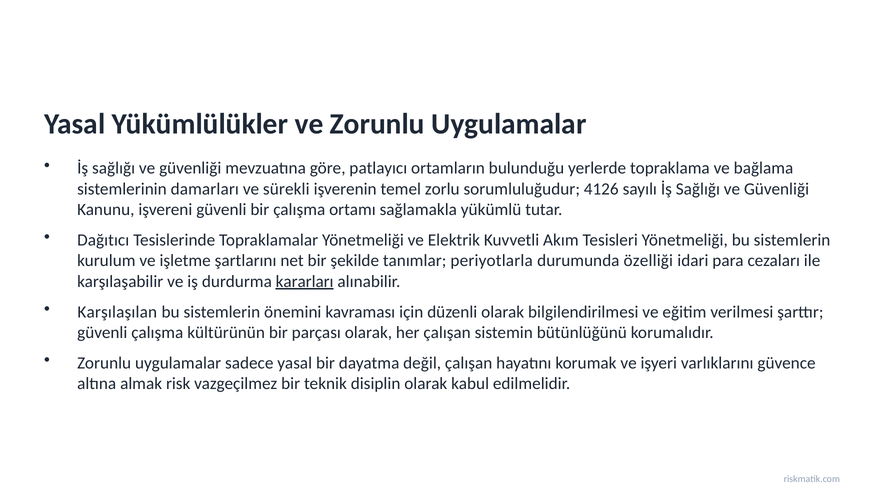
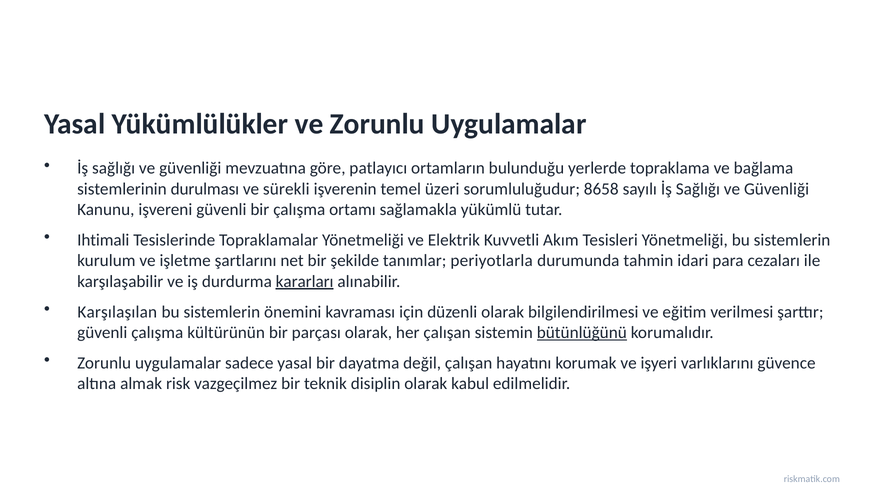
damarları: damarları -> durulması (205, 189)
zorlu: zorlu -> üzeri (442, 189)
4126: 4126 -> 8658 (601, 189)
Dağıtıcı: Dağıtıcı -> Ihtimali (103, 240)
özelliği: özelliği -> tahmin (648, 261)
bütünlüğünü underline: none -> present (582, 333)
